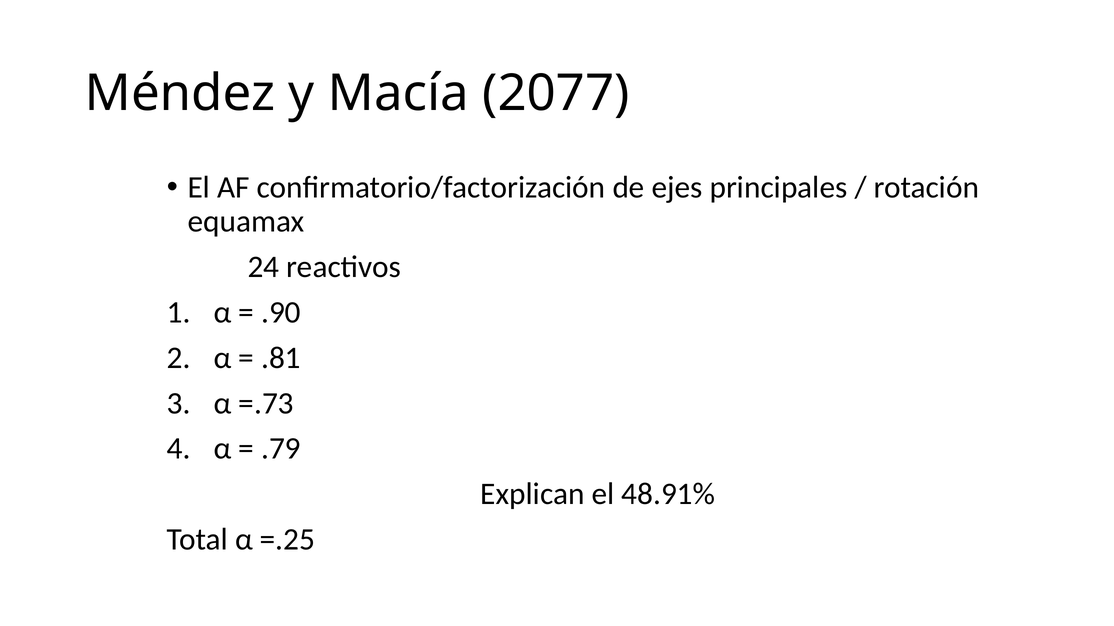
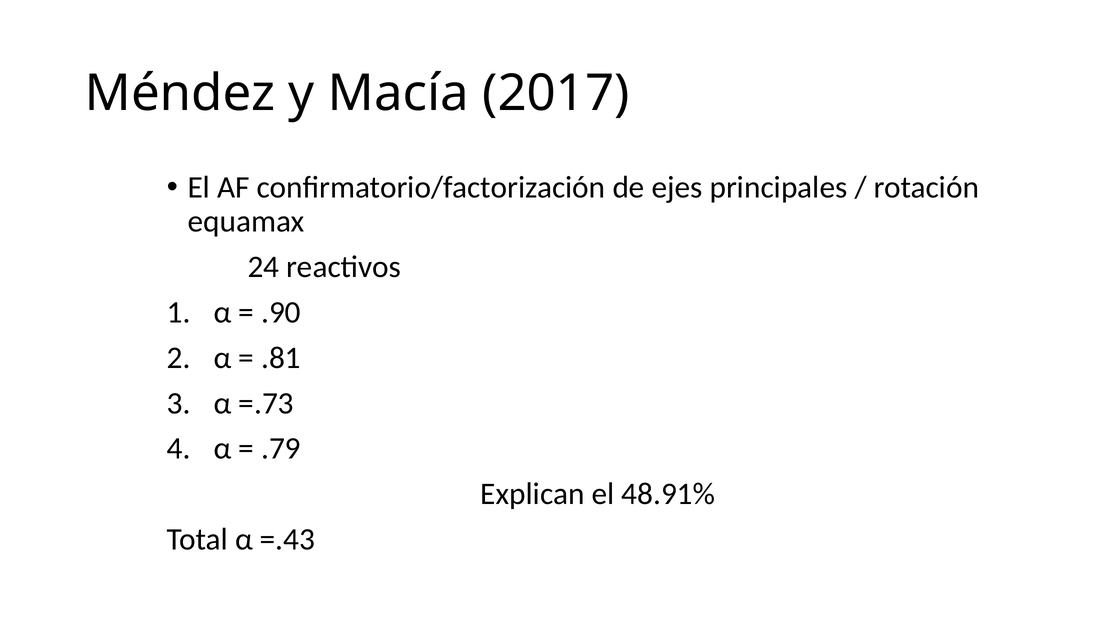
2077: 2077 -> 2017 (556, 94)
=.25: =.25 -> =.43 (287, 540)
